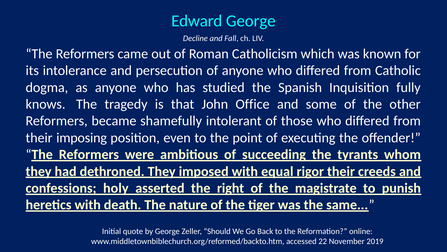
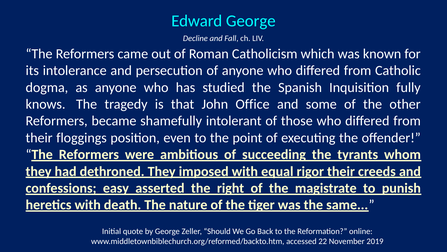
imposing: imposing -> floggings (82, 137)
holy: holy -> easy (116, 188)
